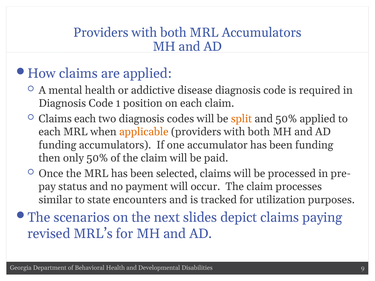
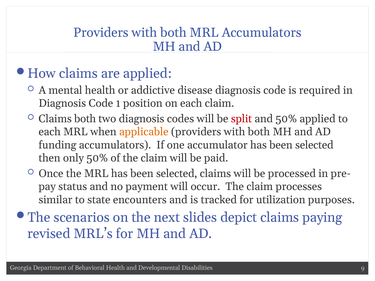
Claims each: each -> both (85, 119)
split colour: orange -> red (241, 119)
accumulator has been funding: funding -> selected (314, 145)
